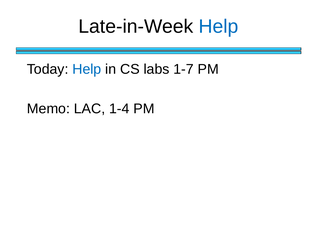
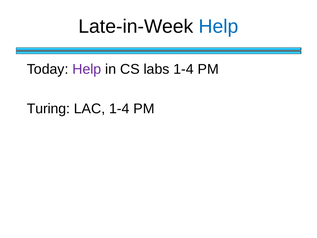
Help colour: blue -> purple (87, 69)
labs 1-7: 1-7 -> 1-4 (184, 69)
Memo: Memo -> Turing (49, 109)
